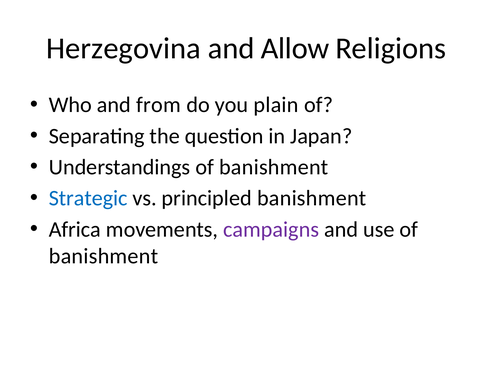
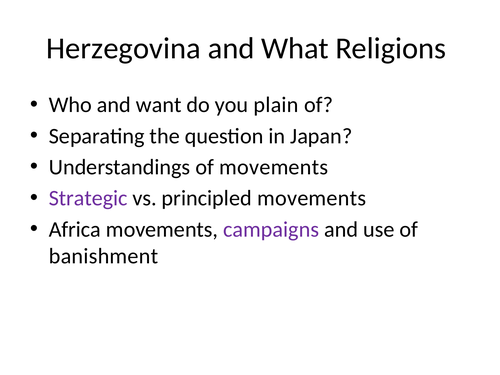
Allow: Allow -> What (295, 48)
from: from -> want (159, 105)
Understandings of banishment: banishment -> movements (274, 167)
Strategic colour: blue -> purple (88, 198)
principled banishment: banishment -> movements (312, 198)
